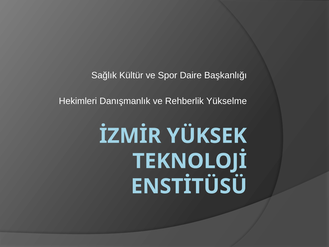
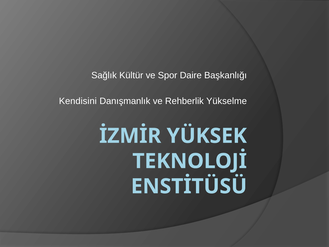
Hekimleri: Hekimleri -> Kendisini (78, 101)
